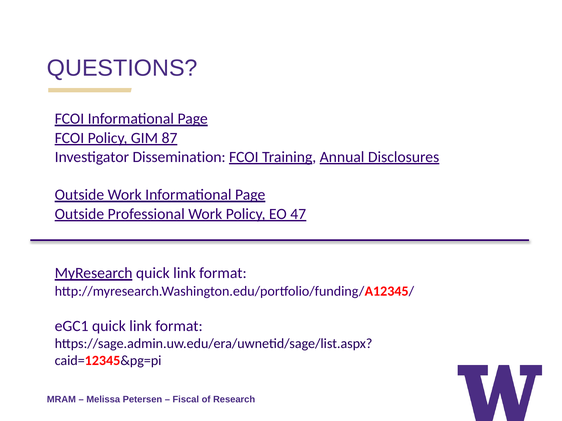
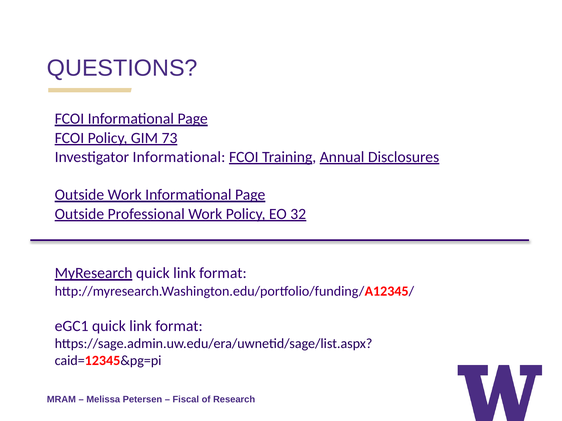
87: 87 -> 73 (170, 138)
Investigator Dissemination: Dissemination -> Informational (179, 157)
47: 47 -> 32 (298, 214)
